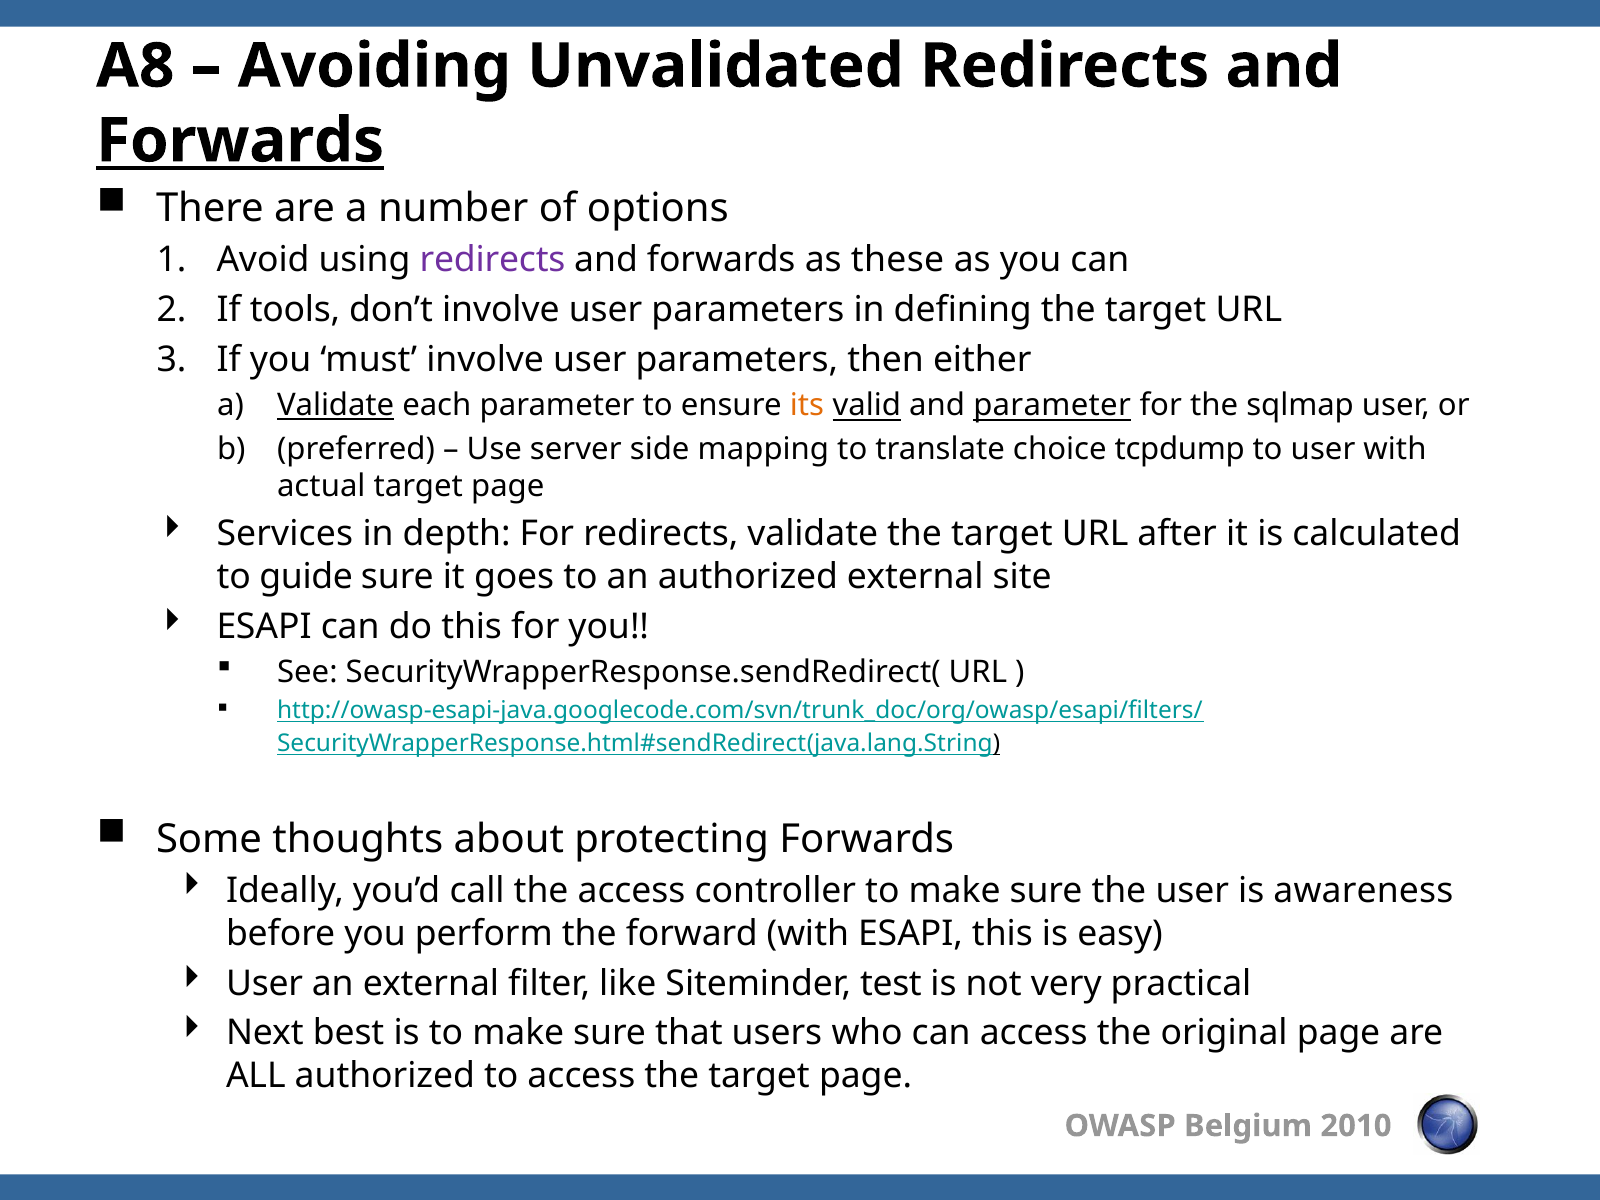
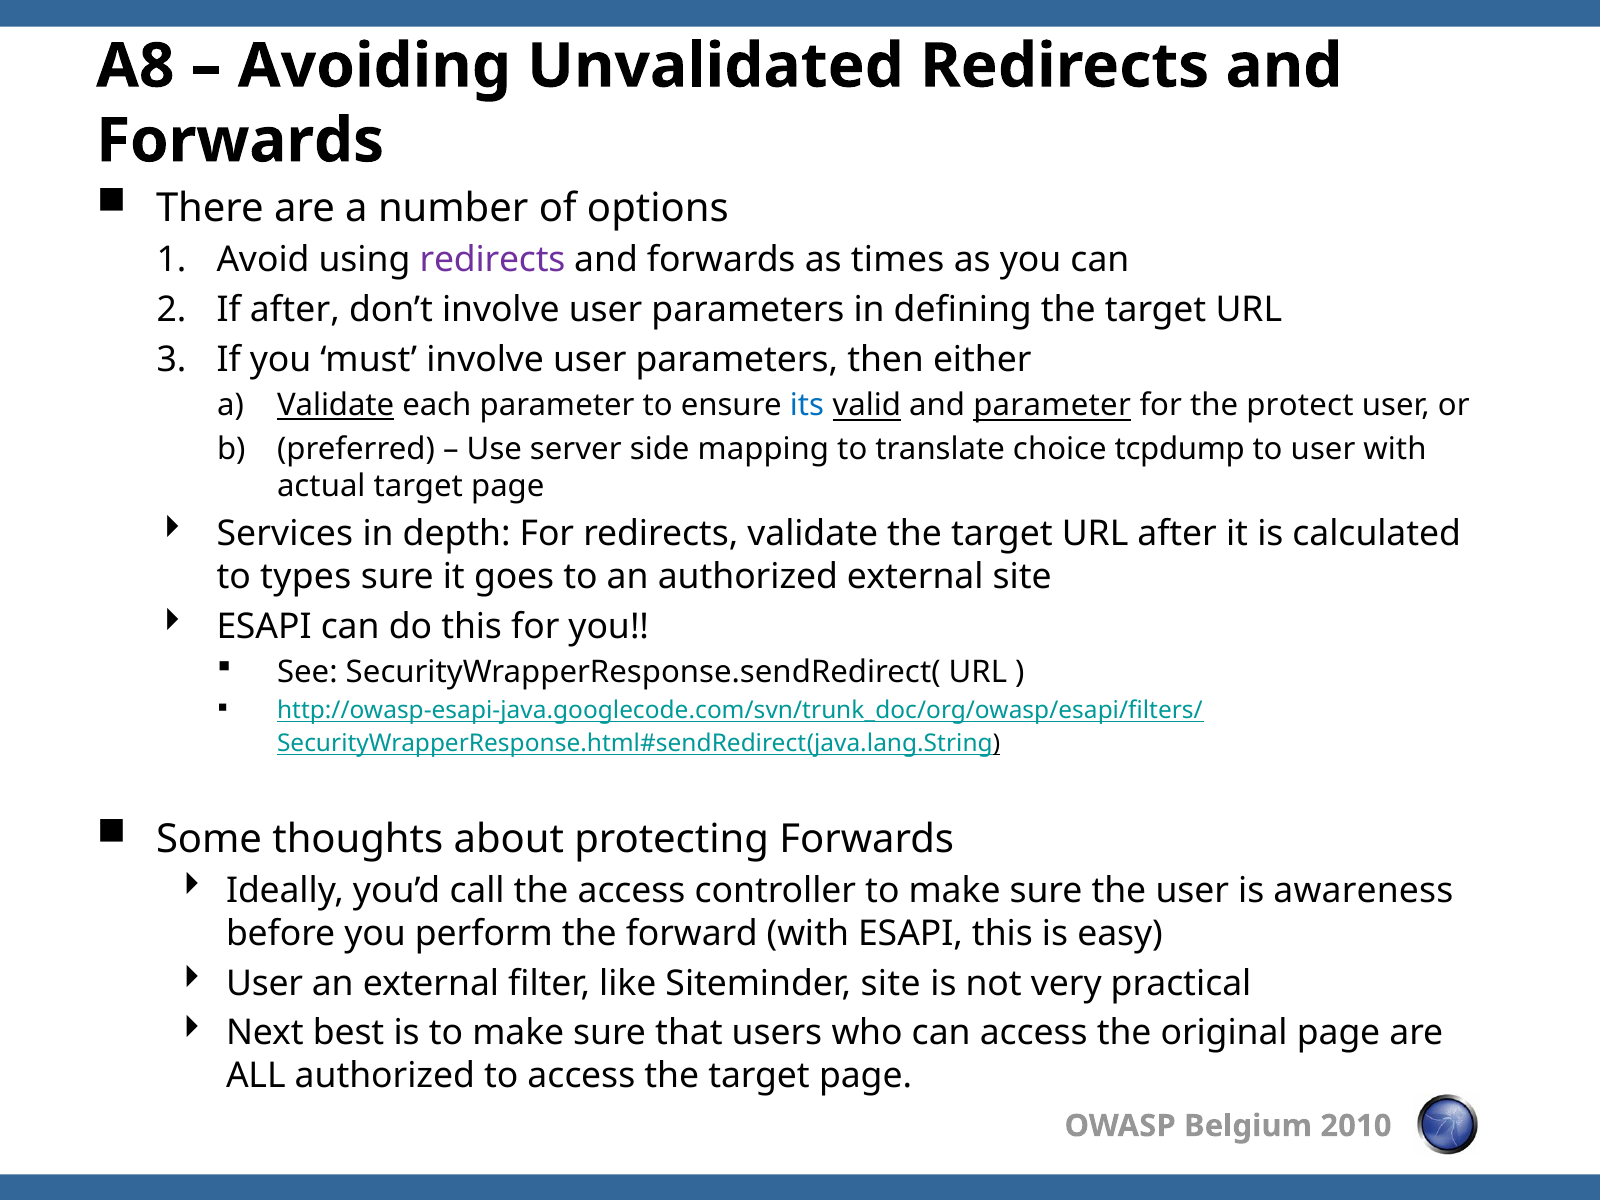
Forwards underline: present -> none (240, 141)
these: these -> times (898, 260)
If tools: tools -> after (295, 310)
its colour: orange -> blue (807, 406)
sqlmap: sqlmap -> protect (1300, 406)
guide: guide -> types (306, 577)
Siteminder test: test -> site (891, 983)
